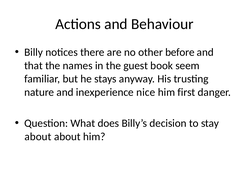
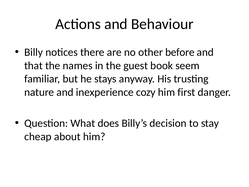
nice: nice -> cozy (146, 92)
about: about -> cheap (38, 136)
